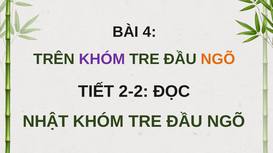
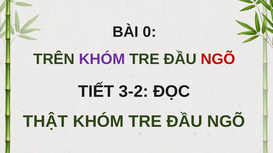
4: 4 -> 0 (150, 32)
NGÕ colour: orange -> red (218, 59)
2-2: 2-2 -> 3-2 (134, 92)
NHẬT: NHẬT -> THẬT (45, 122)
